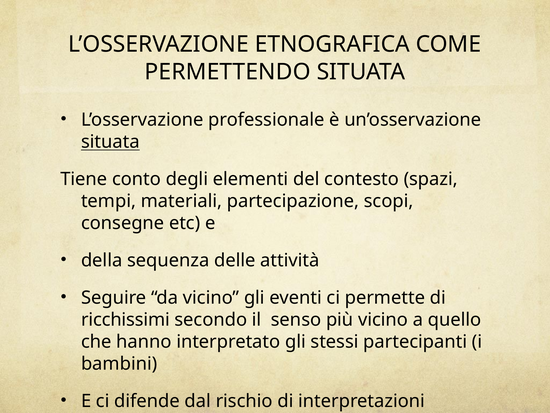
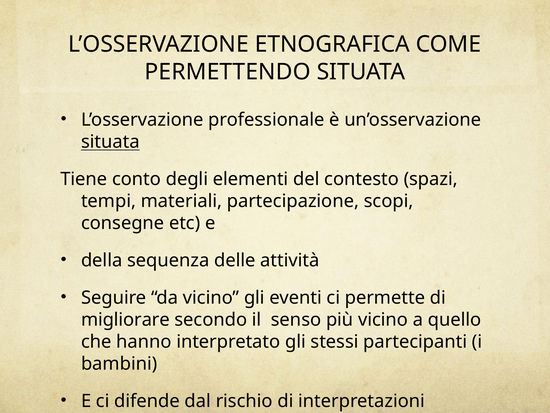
ricchissimi: ricchissimi -> migliorare (125, 319)
